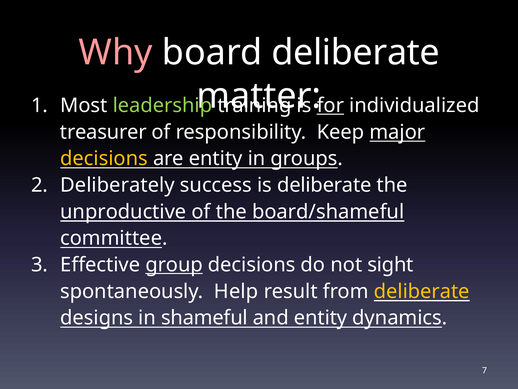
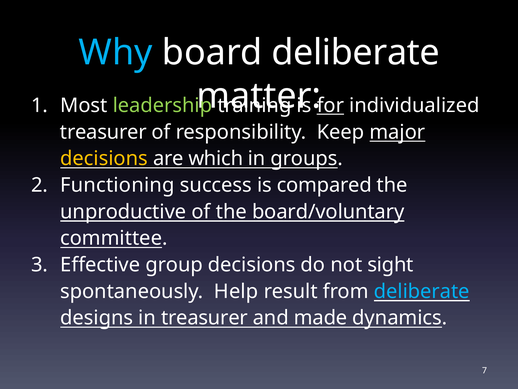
Why colour: pink -> light blue (116, 53)
are entity: entity -> which (216, 158)
Deliberately: Deliberately -> Functioning (117, 185)
is deliberate: deliberate -> compared (324, 185)
board/shameful: board/shameful -> board/voluntary (328, 211)
group underline: present -> none (174, 265)
deliberate colour: yellow -> light blue (422, 291)
in shameful: shameful -> treasurer (204, 318)
and entity: entity -> made (321, 318)
